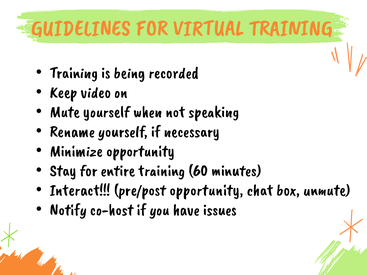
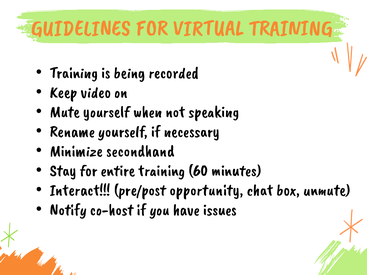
Minimize opportunity: opportunity -> secondhand (140, 151)
